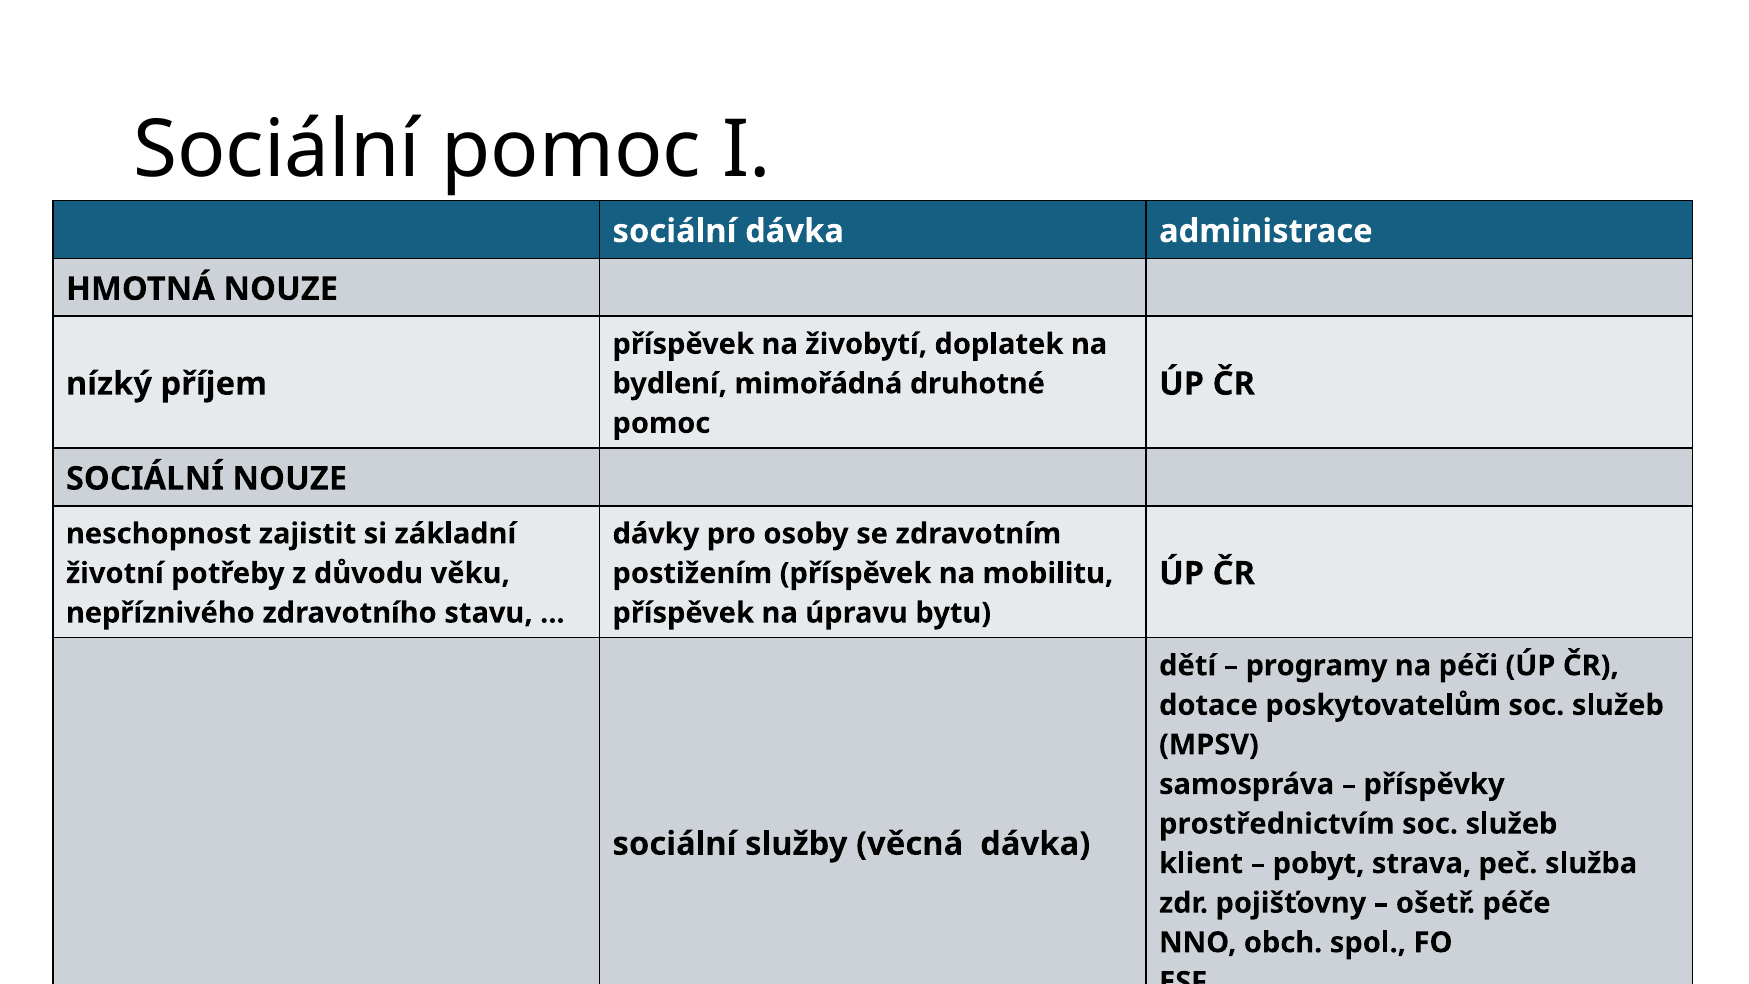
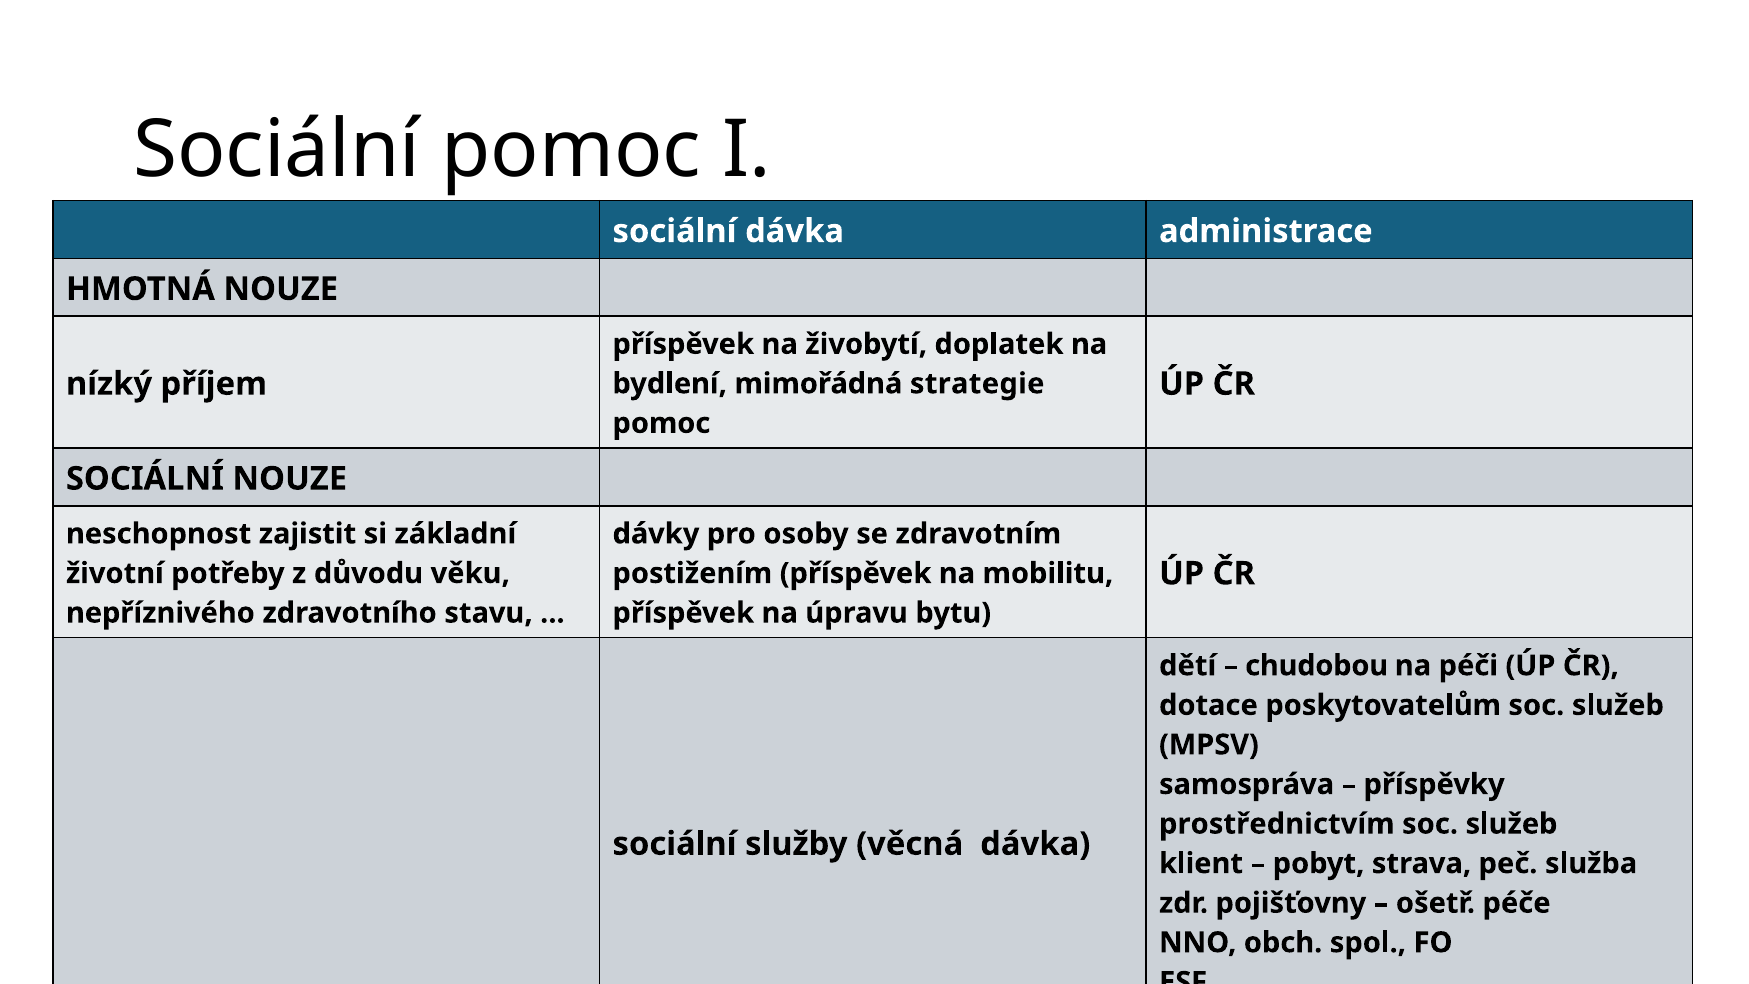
druhotné: druhotné -> strategie (977, 384)
programy: programy -> chudobou (1317, 666)
